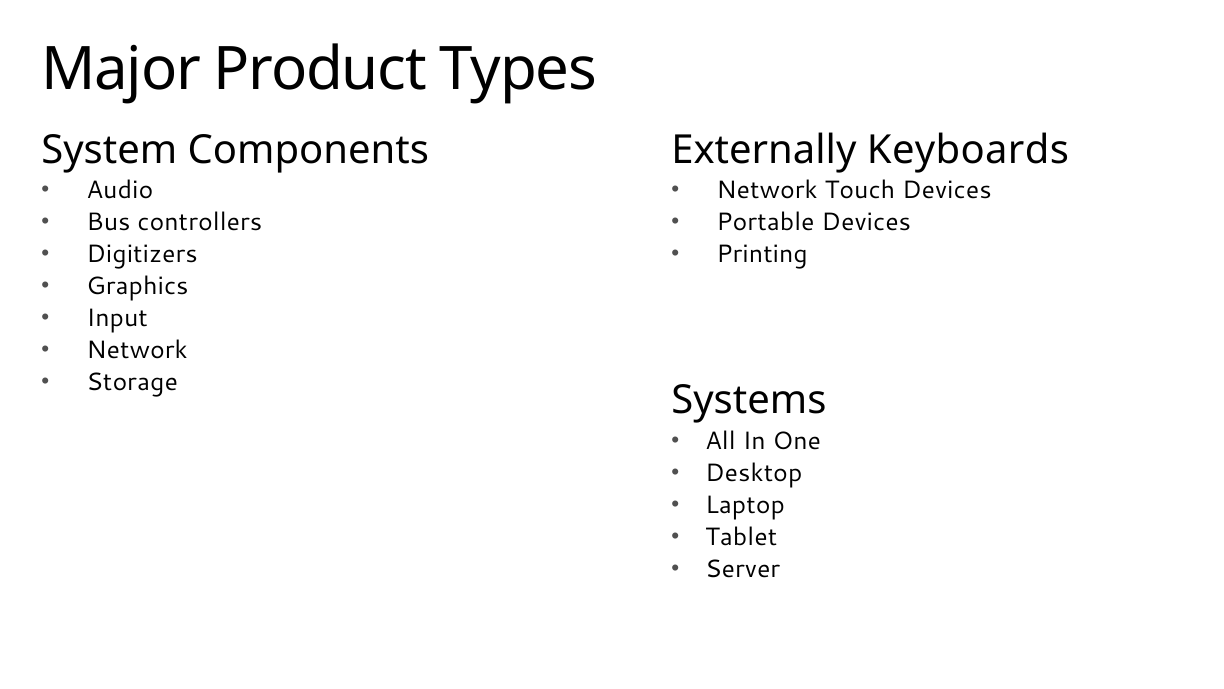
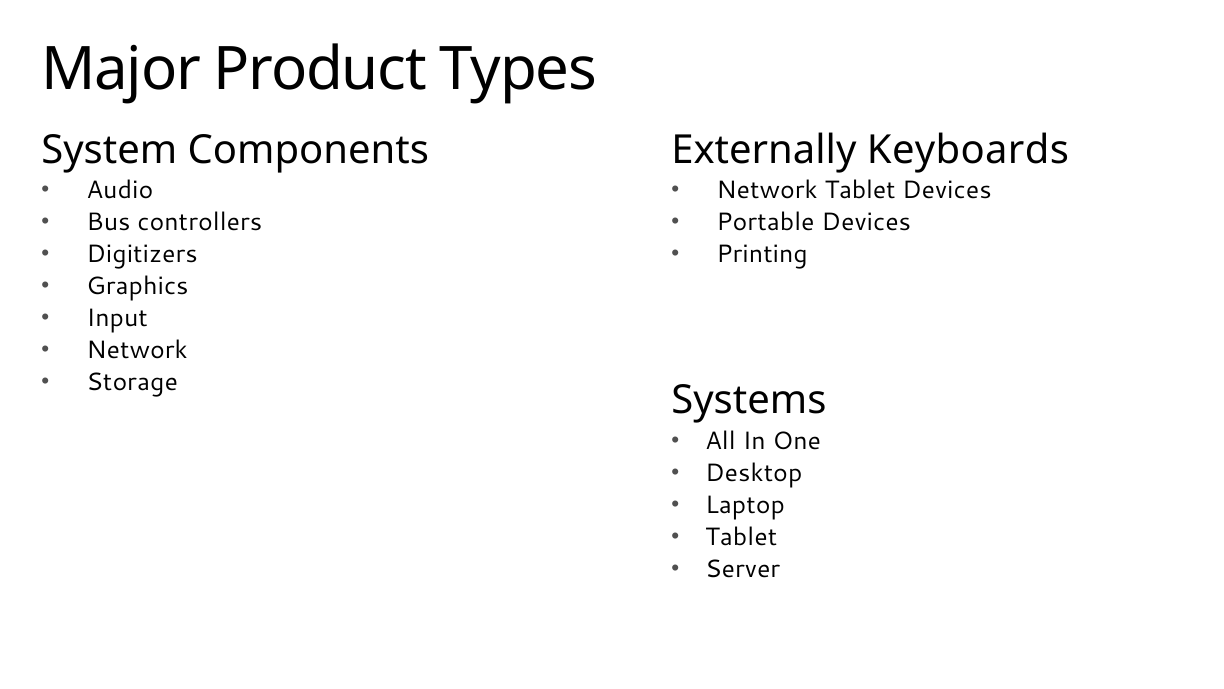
Network Touch: Touch -> Tablet (860, 190)
